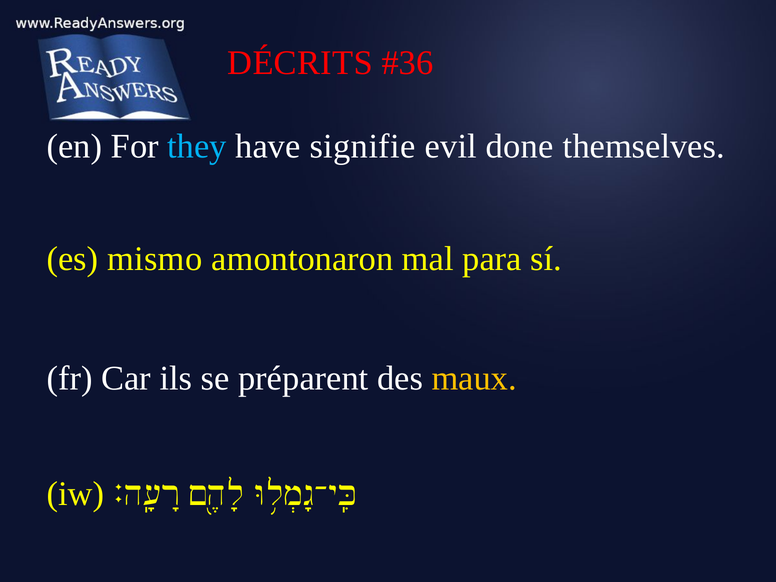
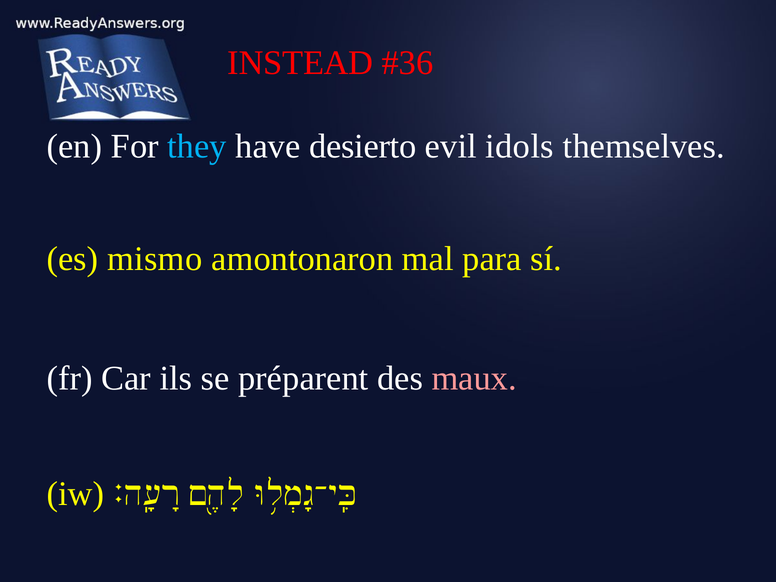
DÉCRITS: DÉCRITS -> INSTEAD (300, 63)
signifie: signifie -> desierto (363, 147)
done: done -> idols (520, 147)
maux colour: yellow -> pink (474, 379)
